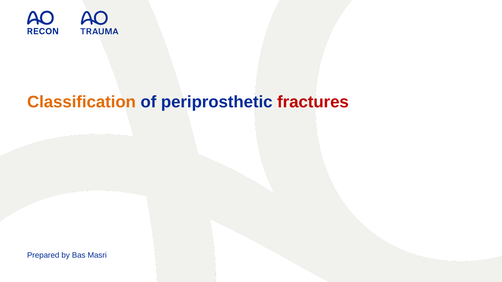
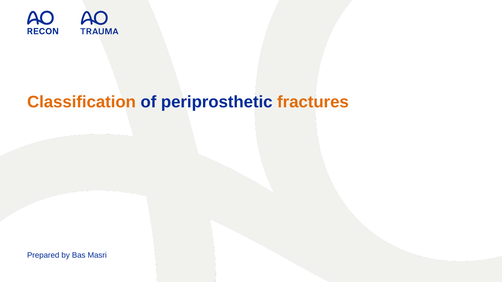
fractures colour: red -> orange (313, 102)
